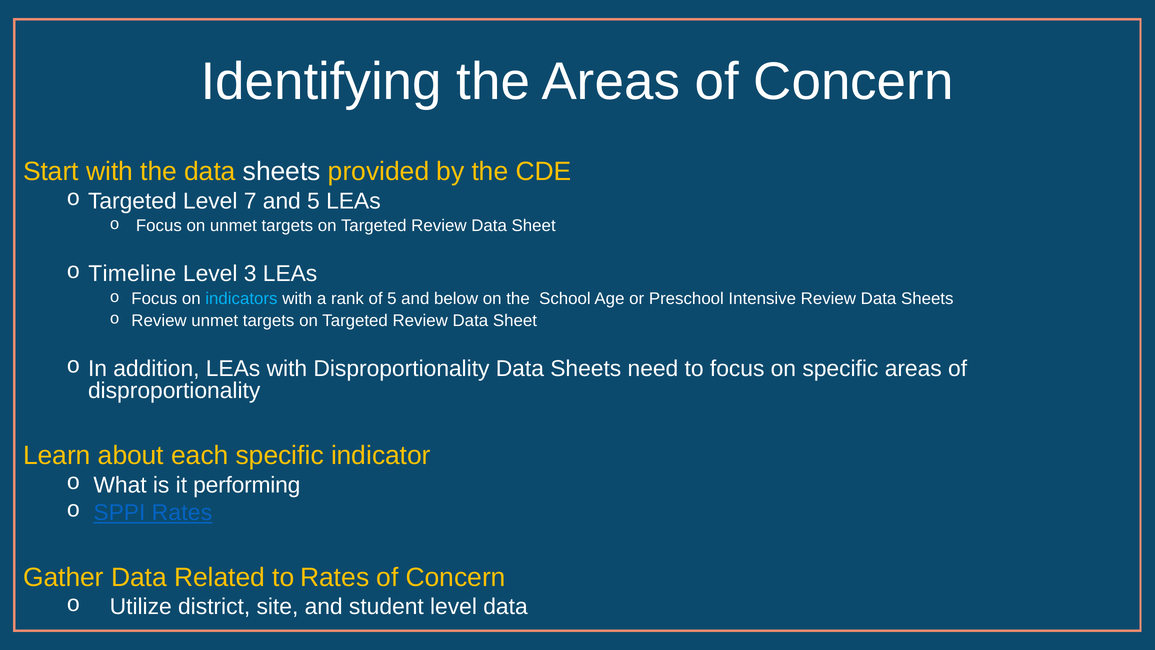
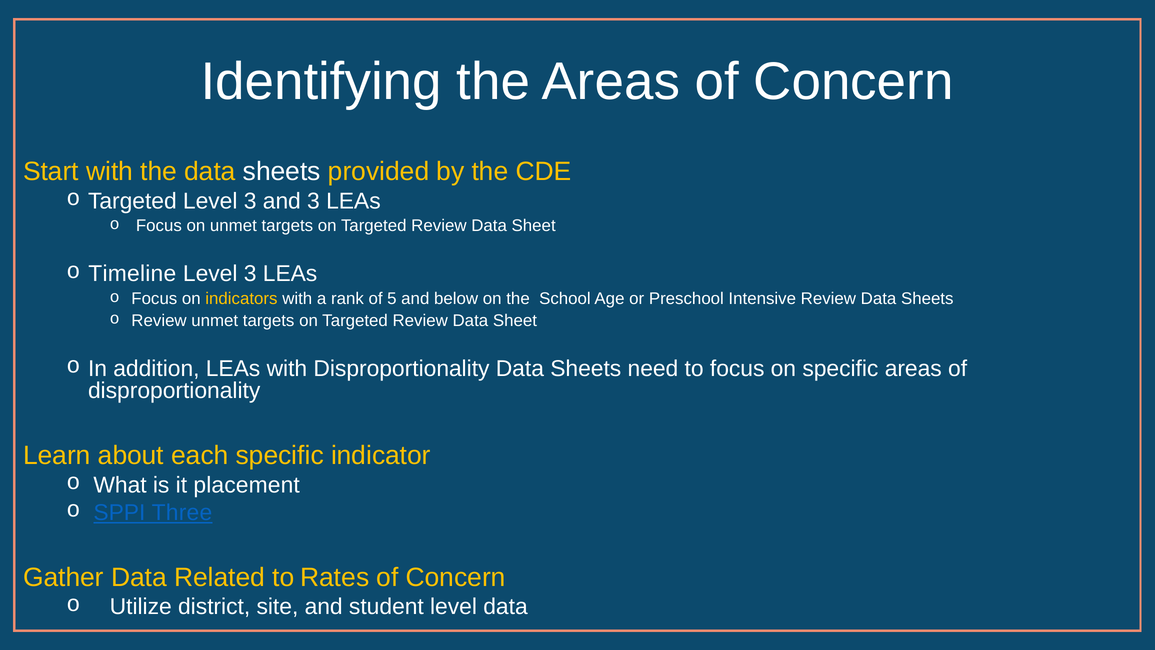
Targeted Level 7: 7 -> 3 (250, 201)
and 5: 5 -> 3 (313, 201)
indicators colour: light blue -> yellow (241, 299)
performing: performing -> placement (247, 485)
SPPI Rates: Rates -> Three (182, 512)
